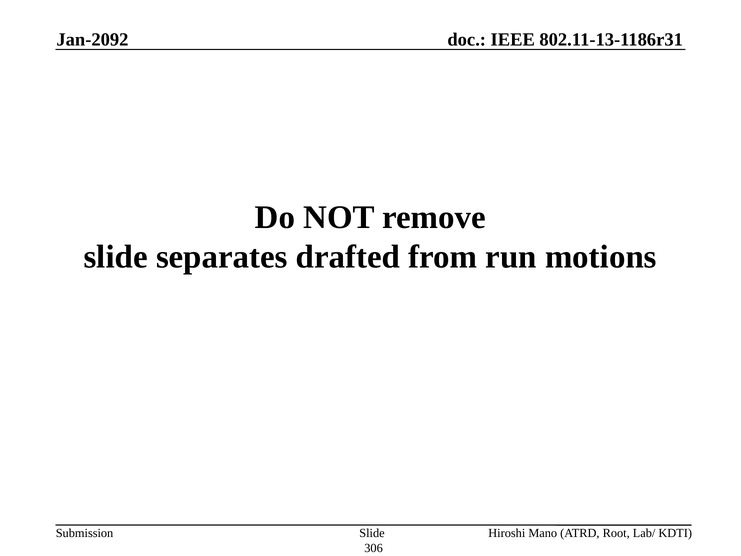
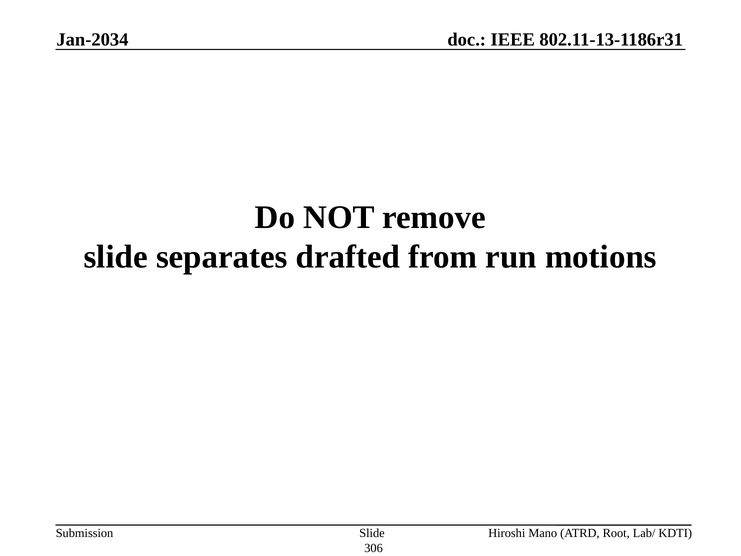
Jan-2092: Jan-2092 -> Jan-2034 (92, 40)
